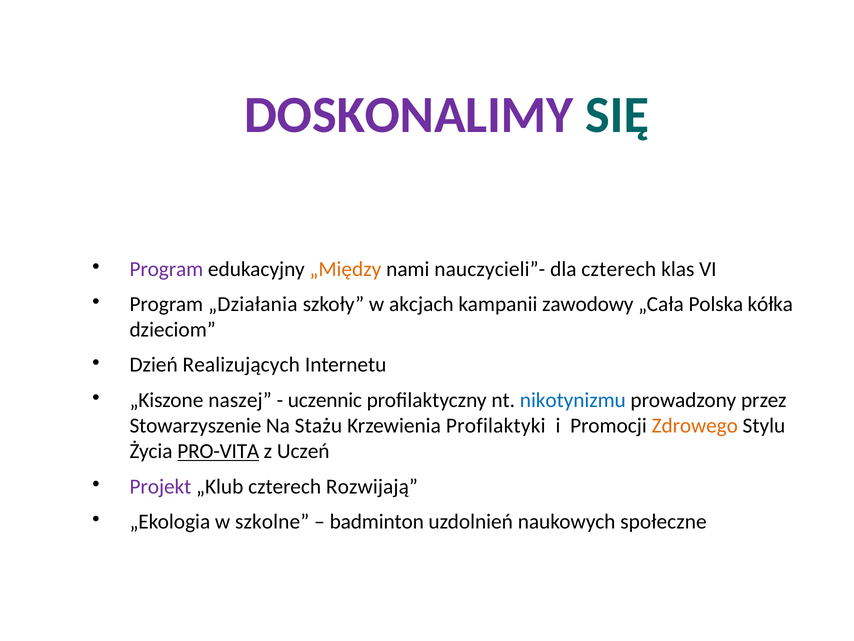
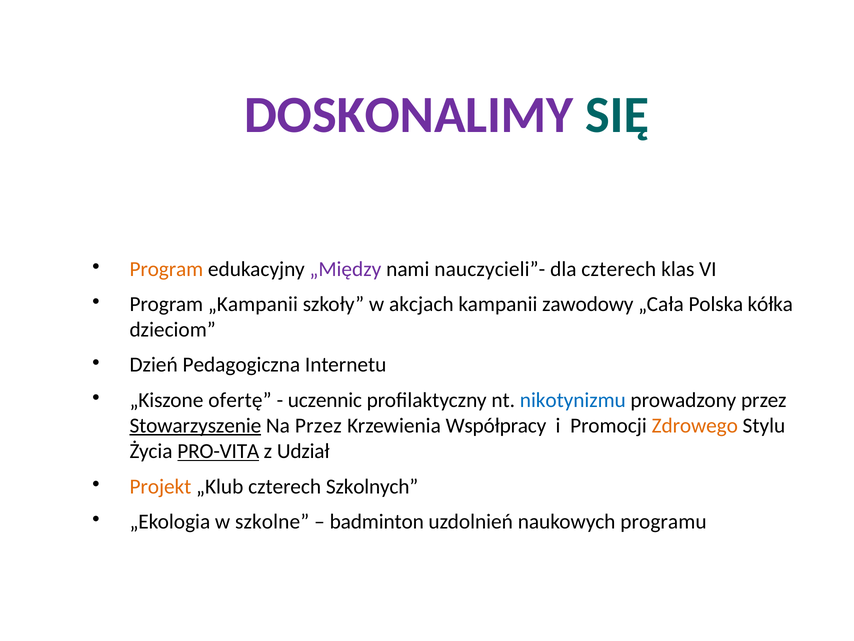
Program colour: purple -> orange (166, 269)
„Między colour: orange -> purple (345, 269)
„Działania: „Działania -> „Kampanii (253, 304)
Realizujących: Realizujących -> Pedagogiczna (241, 365)
naszej: naszej -> ofertę (240, 400)
Stowarzyszenie underline: none -> present (195, 425)
Na Stażu: Stażu -> Przez (318, 425)
Profilaktyki: Profilaktyki -> Współpracy (496, 425)
Uczeń: Uczeń -> Udział (303, 451)
Projekt colour: purple -> orange (160, 486)
Rozwijają: Rozwijają -> Szkolnych (372, 486)
społeczne: społeczne -> programu (663, 521)
